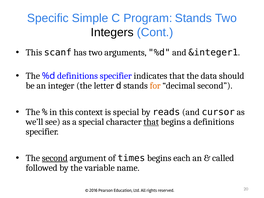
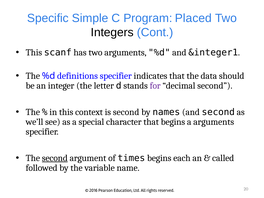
Program Stands: Stands -> Placed (193, 18)
for colour: orange -> purple (155, 86)
is special: special -> second (126, 112)
reads: reads -> names (166, 112)
and cursor: cursor -> second (218, 112)
that underline: present -> none (151, 122)
a definitions: definitions -> arguments (214, 122)
